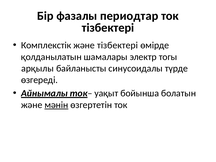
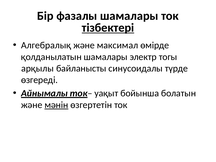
фазалы периодтар: периодтар -> шамалары (129, 16)
тізбектері underline: none -> present (108, 28)
Комплекстік: Комплекстік -> Алгебралық (46, 45)
және тізбектері: тізбектері -> максимал (118, 45)
